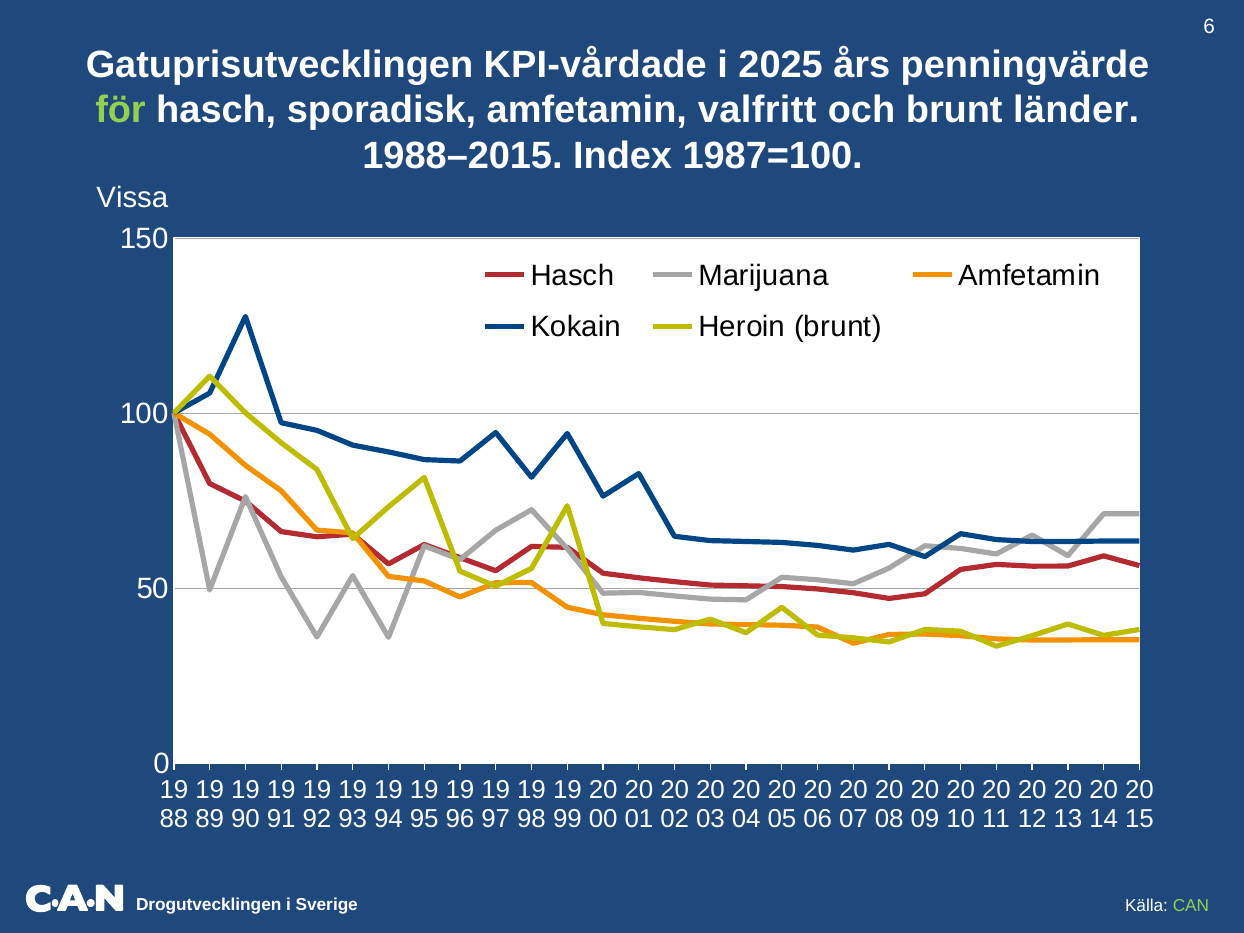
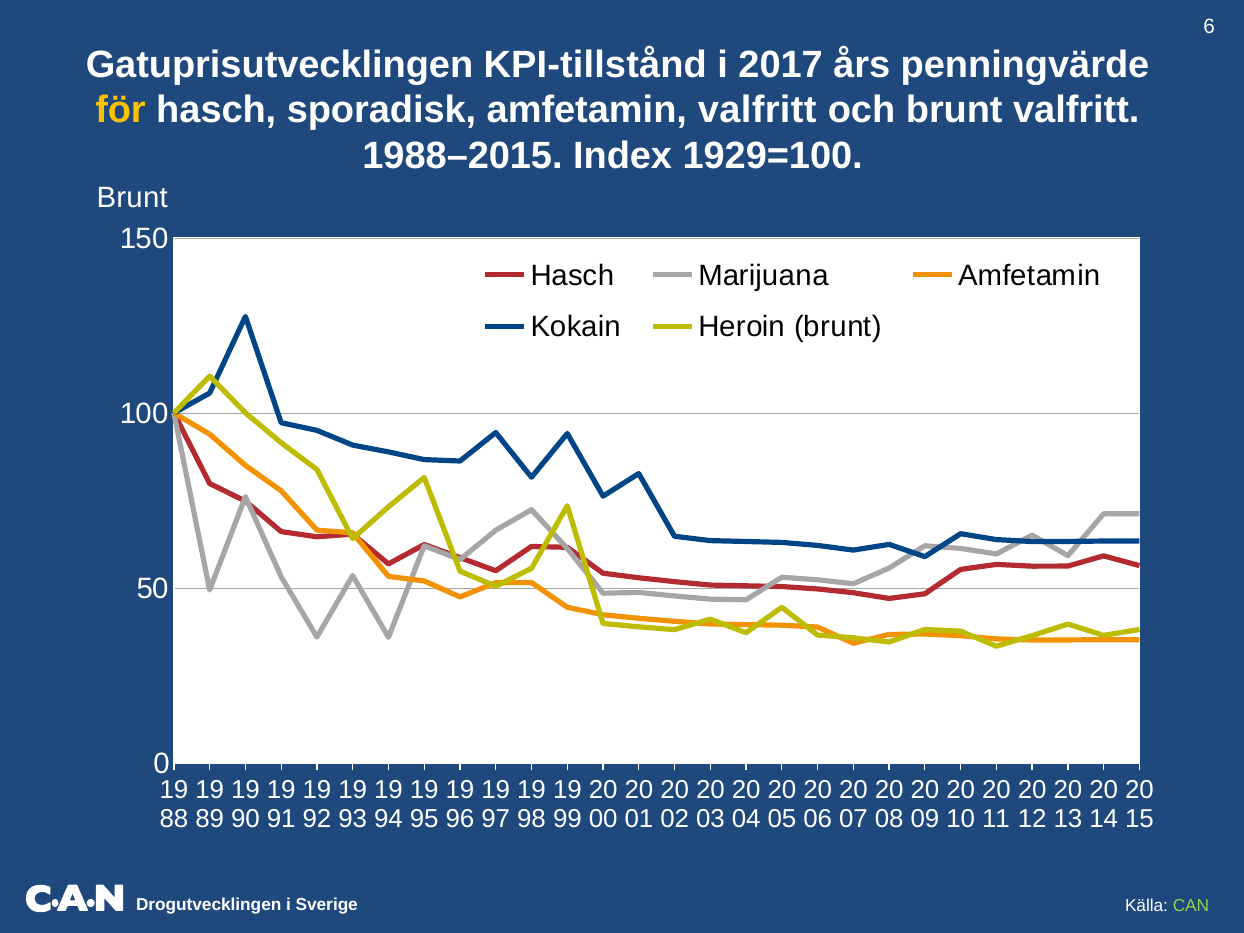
KPI-vårdade: KPI-vårdade -> KPI-tillstånd (595, 65)
2025: 2025 -> 2017 (781, 65)
för colour: light green -> yellow (121, 110)
brunt länder: länder -> valfritt (1076, 110)
1987=100: 1987=100 -> 1929=100 (773, 156)
Vissa: Vissa -> Brunt (132, 198)
